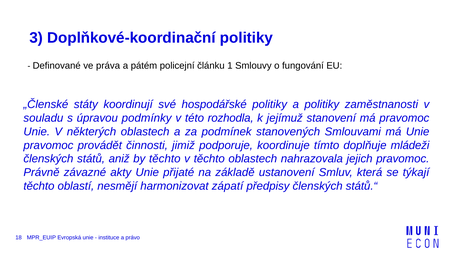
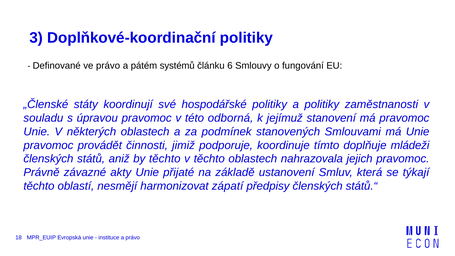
ve práva: práva -> právo (108, 66)
policejní: policejní -> systémů (177, 66)
1: 1 -> 6 (230, 66)
úpravou podmínky: podmínky -> pravomoc (147, 118)
rozhodla: rozhodla -> odborná (231, 118)
